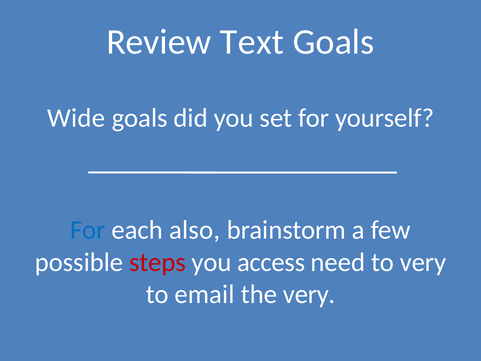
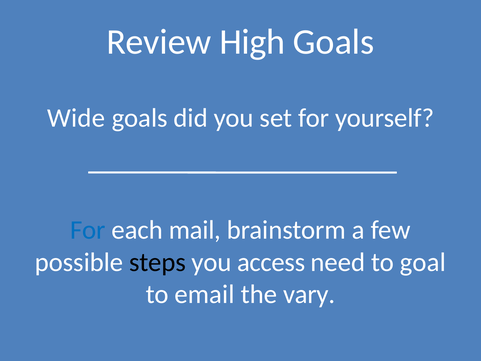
Text: Text -> High (252, 42)
also: also -> mail (195, 230)
steps colour: red -> black (157, 262)
to very: very -> goal (423, 262)
the very: very -> vary (309, 294)
